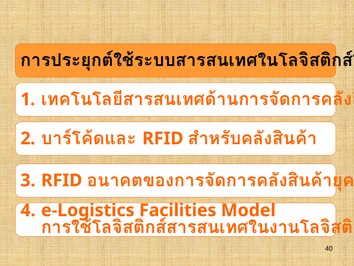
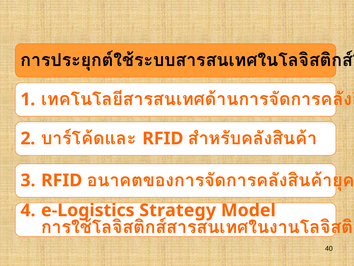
Facilities: Facilities -> Strategy (178, 210)
